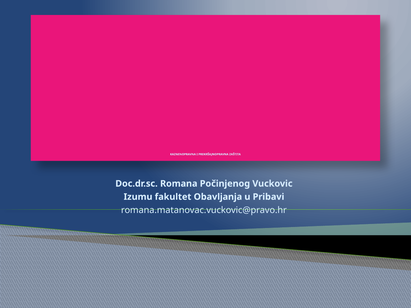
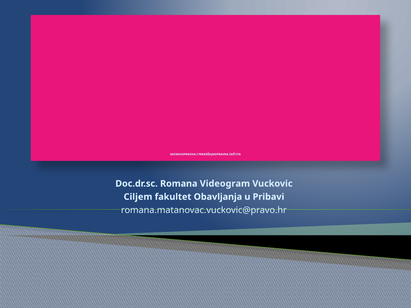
Počinjenog: Počinjenog -> Videogram (225, 184)
Izumu: Izumu -> Ciljem (138, 197)
